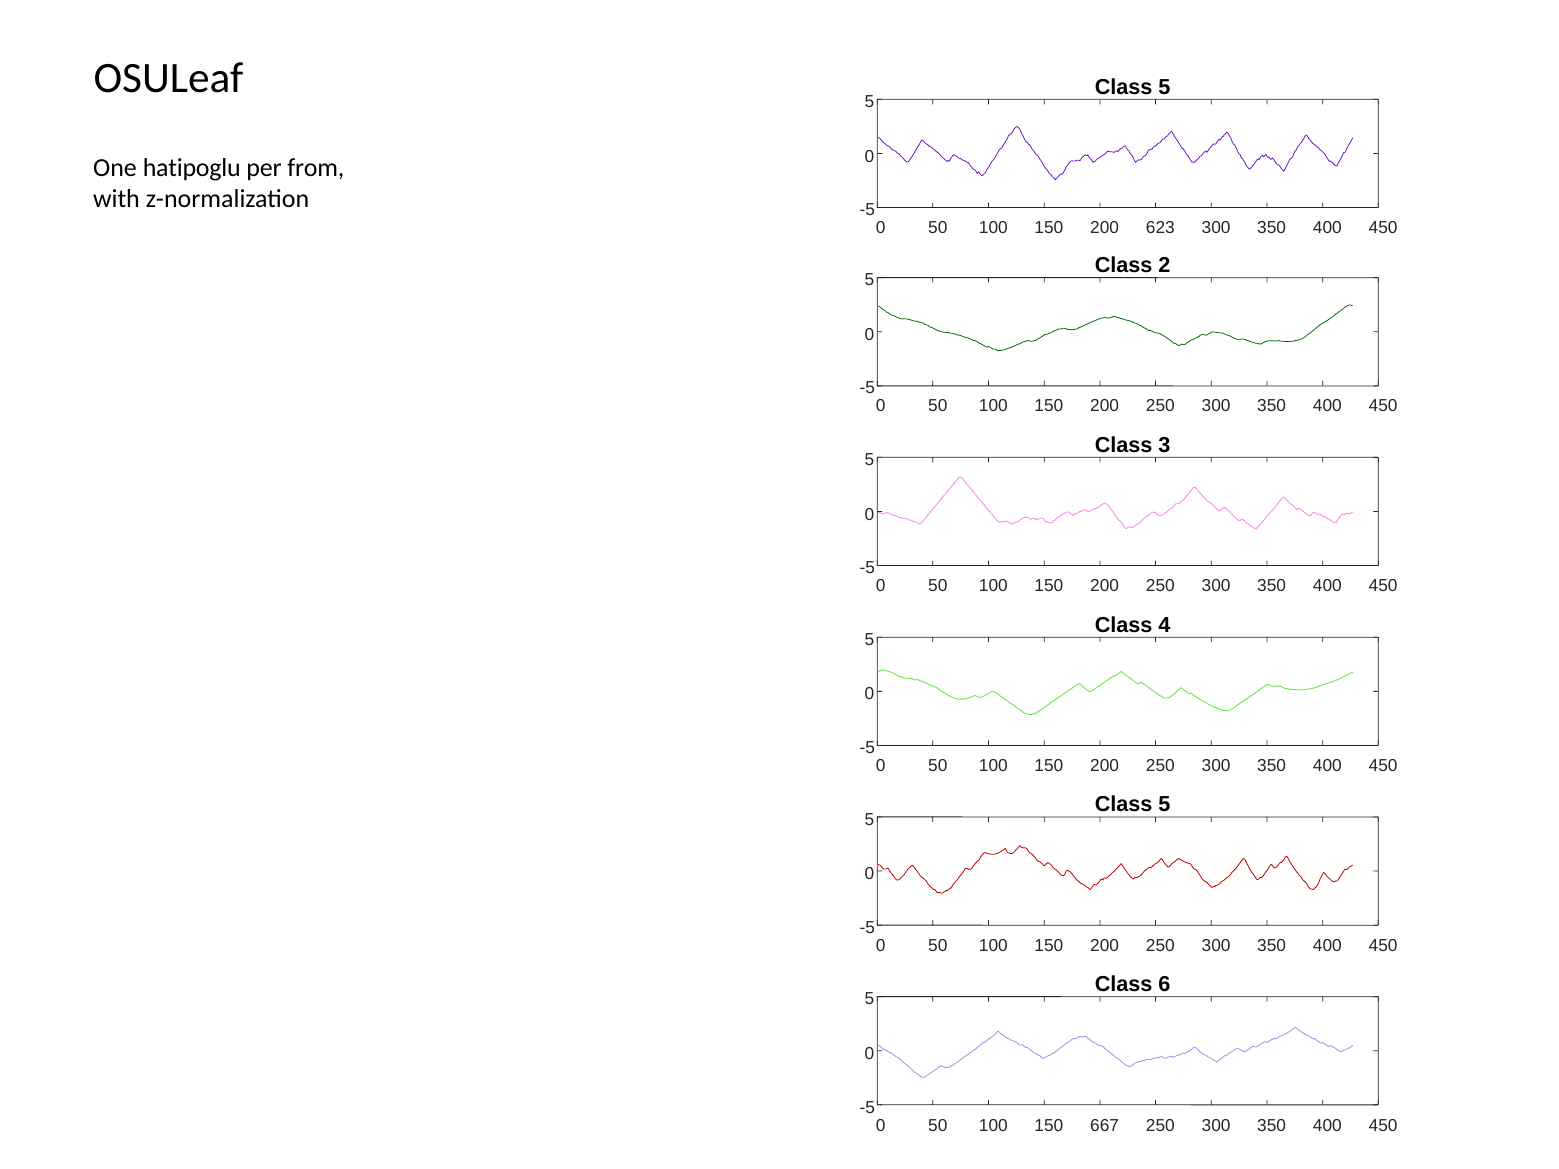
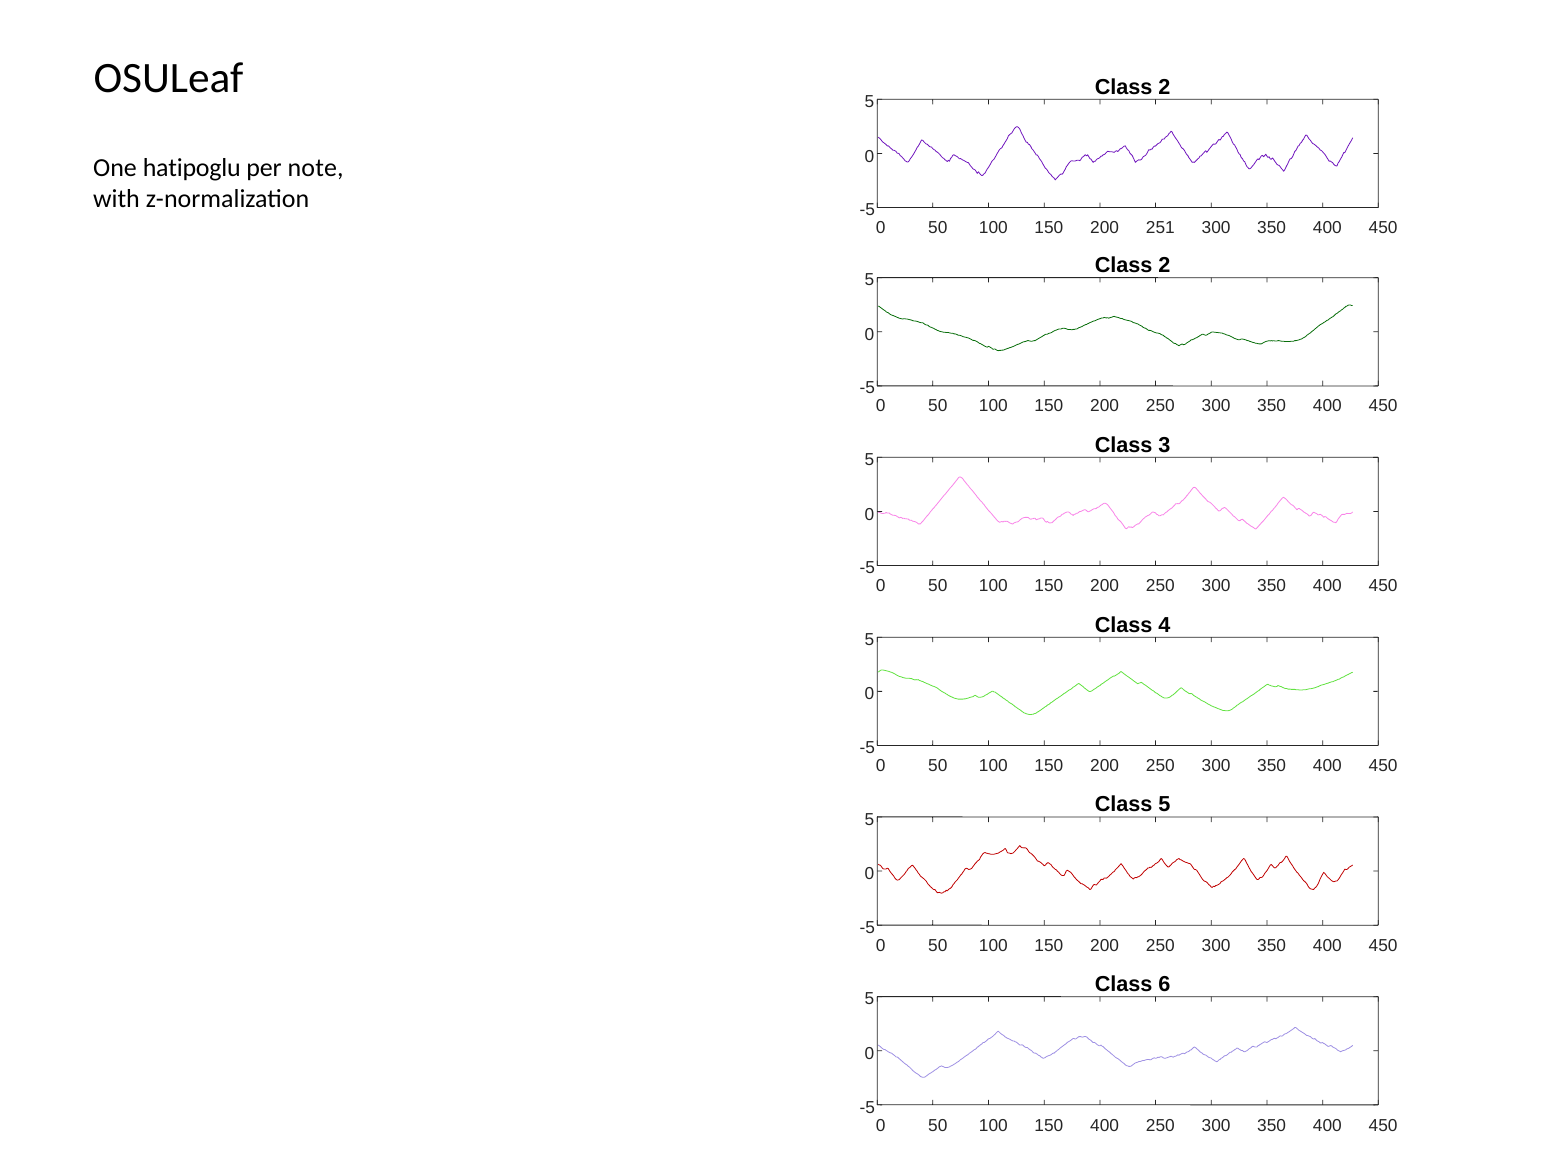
5: 5 -> 2 (1164, 87)
from: from -> note (316, 168)
623: 623 -> 251 (1160, 228)
150 667: 667 -> 400 (1105, 1126)
